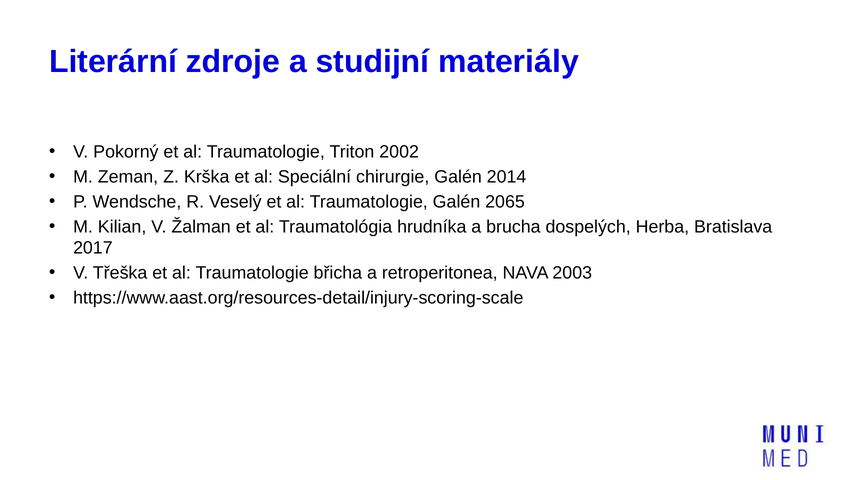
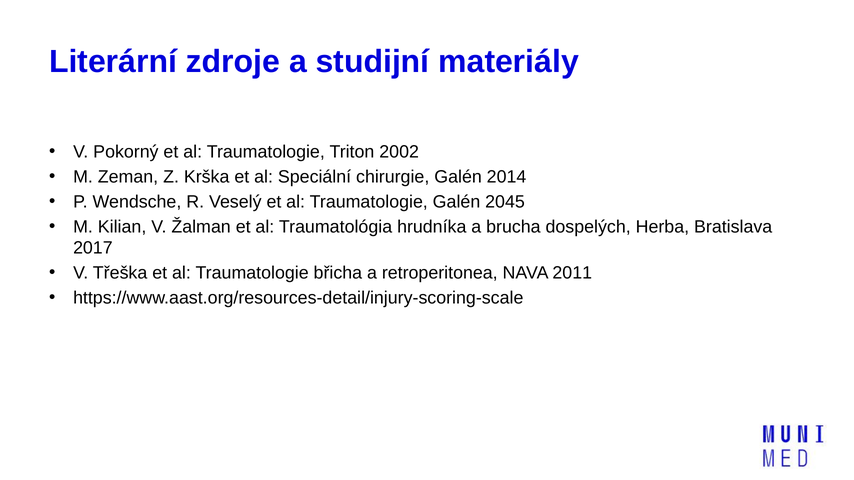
2065: 2065 -> 2045 (505, 202)
2003: 2003 -> 2011 (572, 273)
